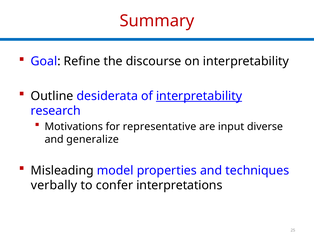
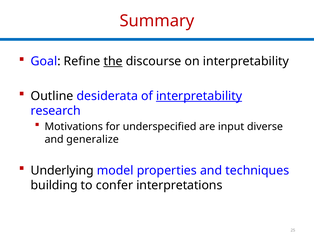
the underline: none -> present (113, 61)
representative: representative -> underspecified (160, 126)
Misleading: Misleading -> Underlying (62, 170)
verbally: verbally -> building (54, 185)
